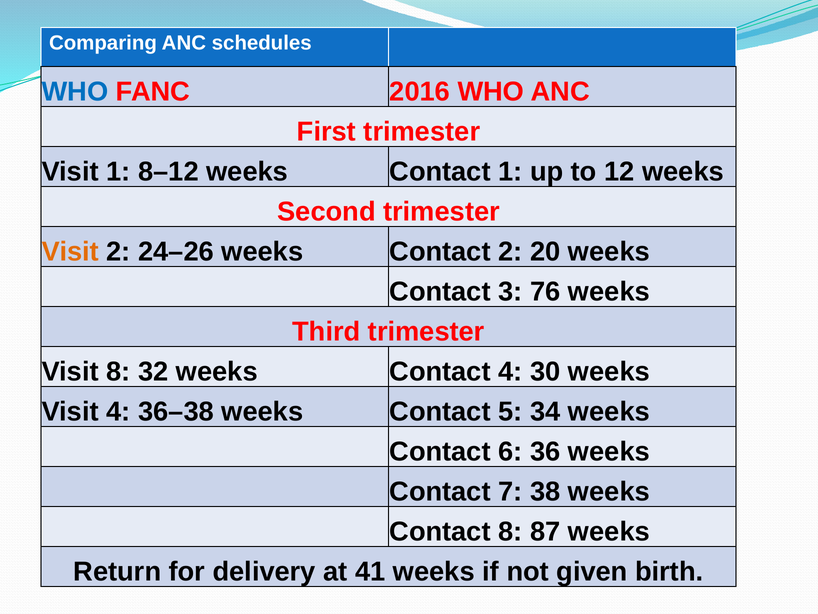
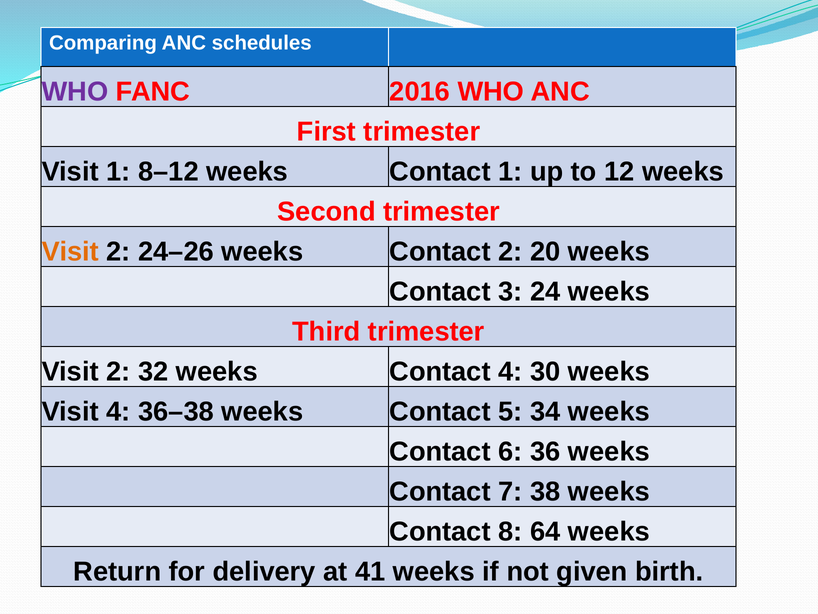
WHO colour: blue -> purple (75, 92)
76: 76 -> 24 (545, 292)
8: 8 -> 2 (118, 371)
87: 87 -> 64 (545, 531)
